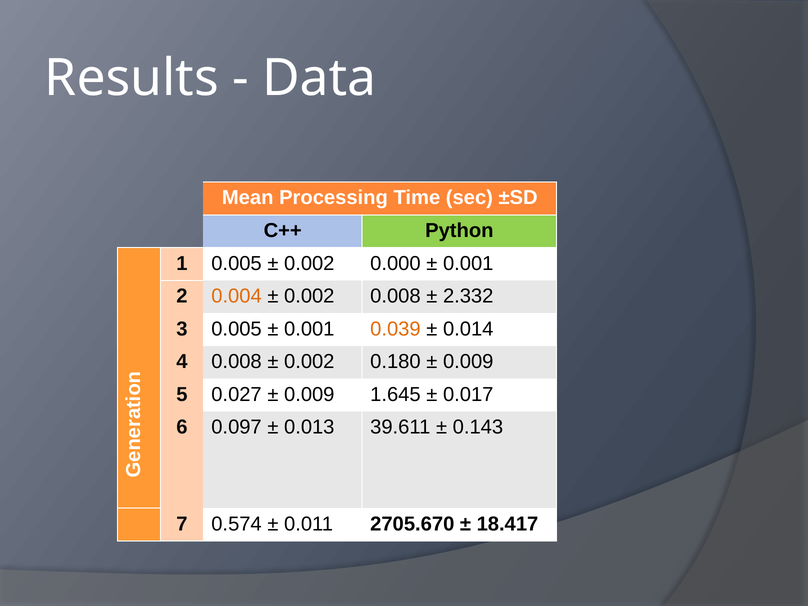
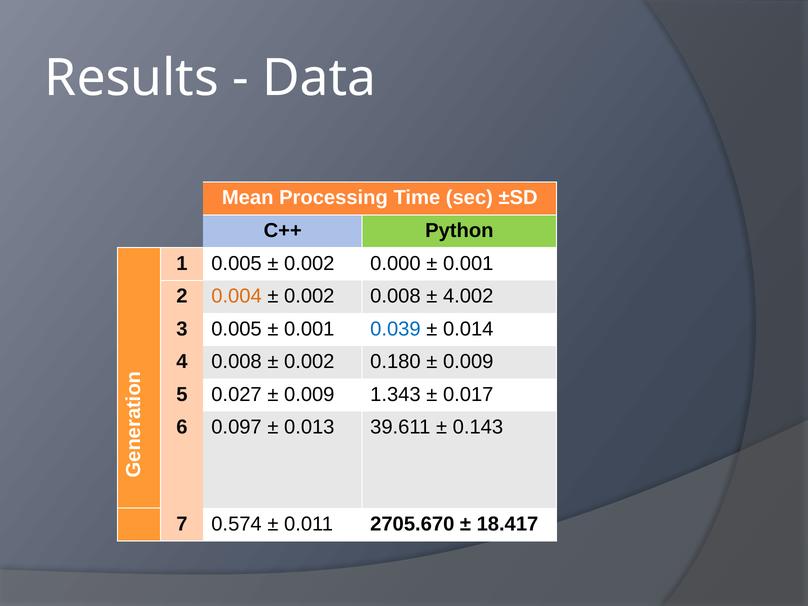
2.332: 2.332 -> 4.002 (468, 296)
0.039 colour: orange -> blue (395, 329)
1.645: 1.645 -> 1.343 (395, 394)
